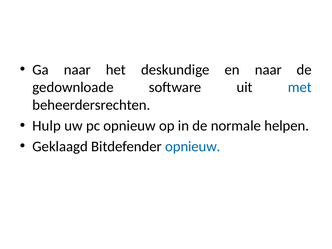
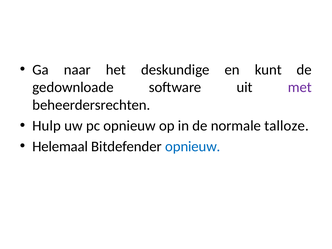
en naar: naar -> kunt (268, 70)
met colour: blue -> purple (300, 87)
helpen: helpen -> talloze (287, 126)
Geklaagd: Geklaagd -> Helemaal (60, 146)
